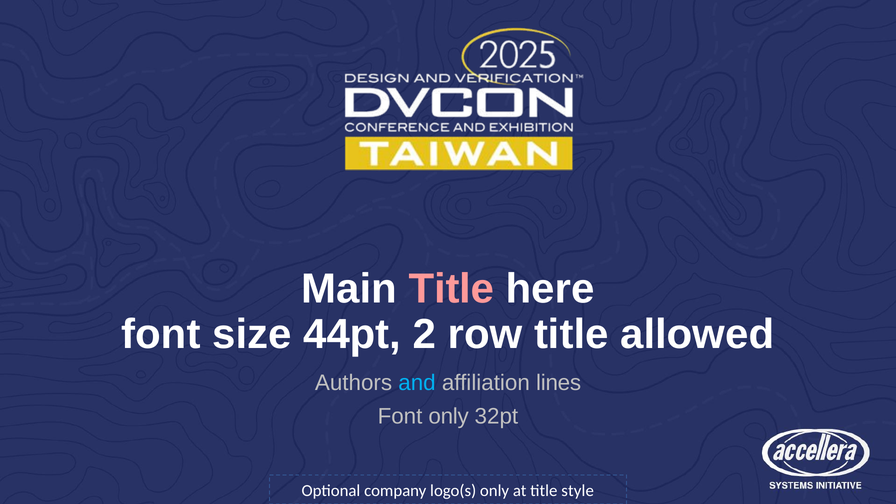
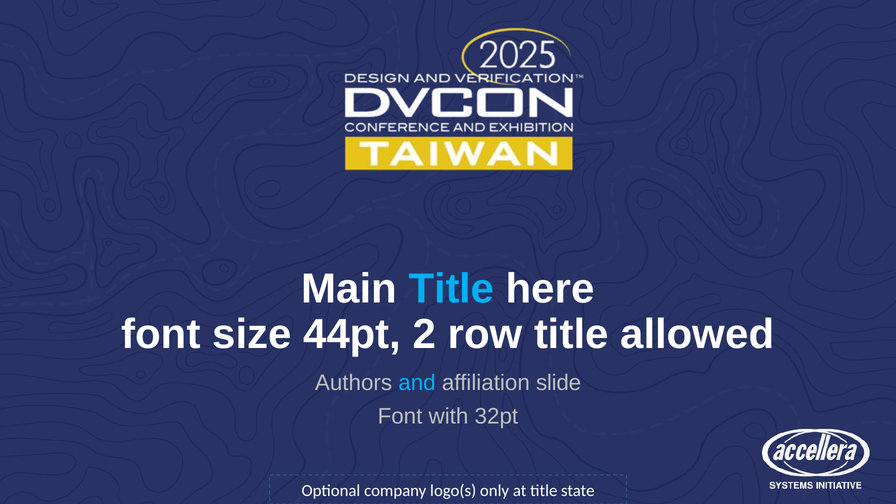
Title colour: pink -> light blue (451, 289)
lines: lines -> slide (559, 383)
Font only: only -> with (448, 416)
style: style -> state (578, 491)
